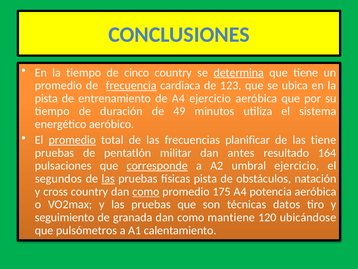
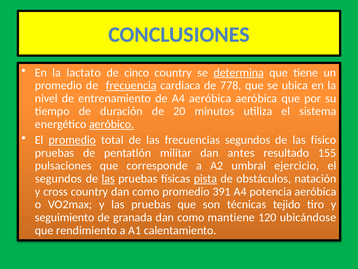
la tiempo: tiempo -> lactato (84, 72)
123: 123 -> 778 (231, 85)
pista: pista -> nivel (46, 98)
A4 ejercicio: ejercicio -> aeróbica (210, 98)
49: 49 -> 20 (179, 111)
aeróbico underline: none -> present (112, 124)
frecuencias planificar: planificar -> segundos (248, 140)
las tiene: tiene -> físico (324, 140)
164: 164 -> 155 (327, 153)
corresponde underline: present -> none (157, 165)
pista underline: none -> present (205, 178)
como underline: present -> none (146, 191)
175: 175 -> 391 (222, 191)
datos: datos -> tejido (287, 204)
pulsómetros: pulsómetros -> rendimiento (87, 230)
